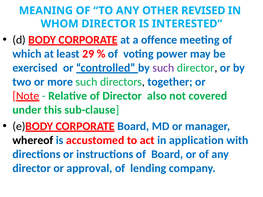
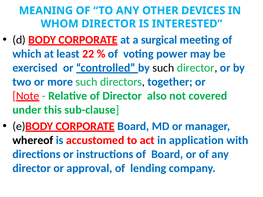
REVISED: REVISED -> DEVICES (203, 11)
offence: offence -> surgical (159, 40)
29: 29 -> 22 (88, 54)
such colour: purple -> black (163, 68)
